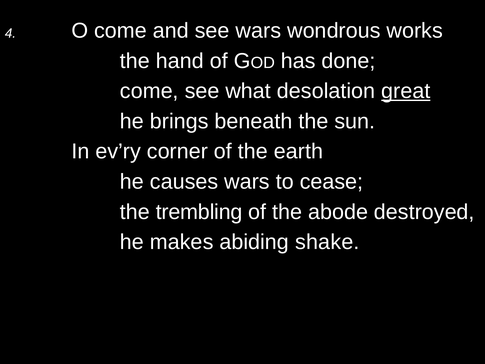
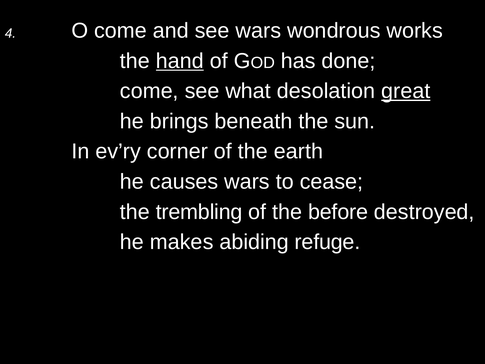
hand underline: none -> present (180, 61)
abode: abode -> before (338, 212)
shake: shake -> refuge (327, 242)
